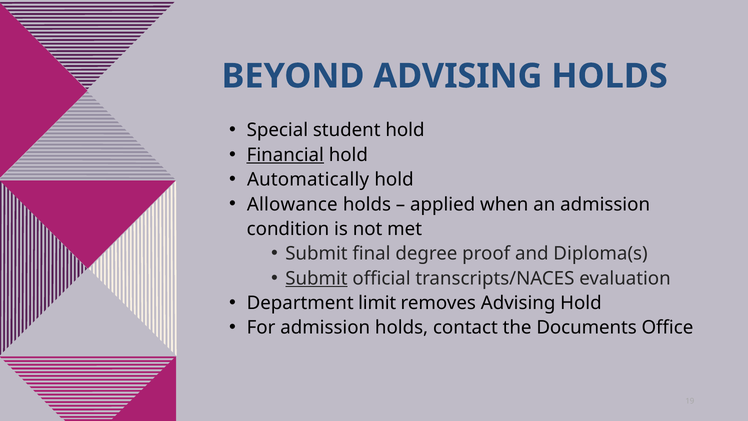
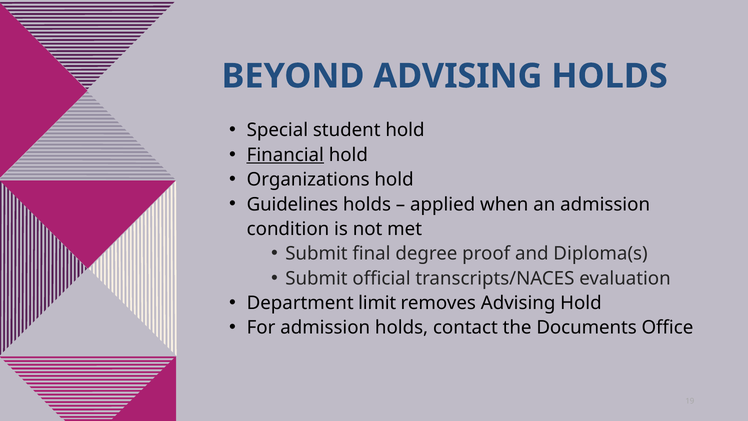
Automatically: Automatically -> Organizations (308, 180)
Allowance: Allowance -> Guidelines (292, 204)
Submit underline: present -> none (316, 278)
